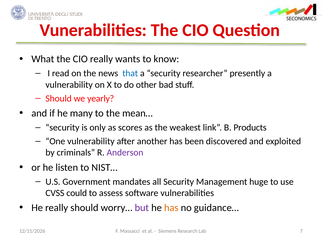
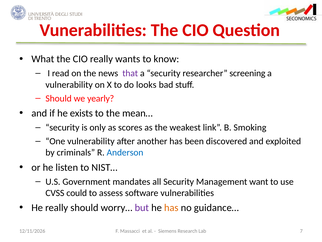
that colour: blue -> purple (130, 73)
presently: presently -> screening (247, 73)
other: other -> looks (146, 84)
many: many -> exists (81, 113)
Products: Products -> Smoking (250, 127)
Anderson colour: purple -> blue (125, 152)
huge: huge -> want (259, 181)
